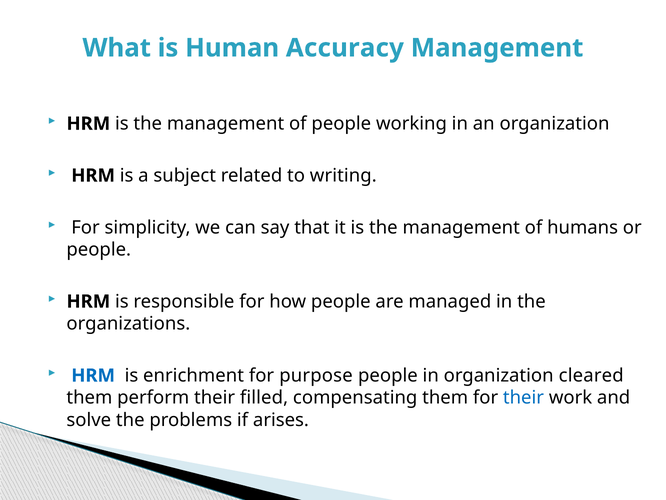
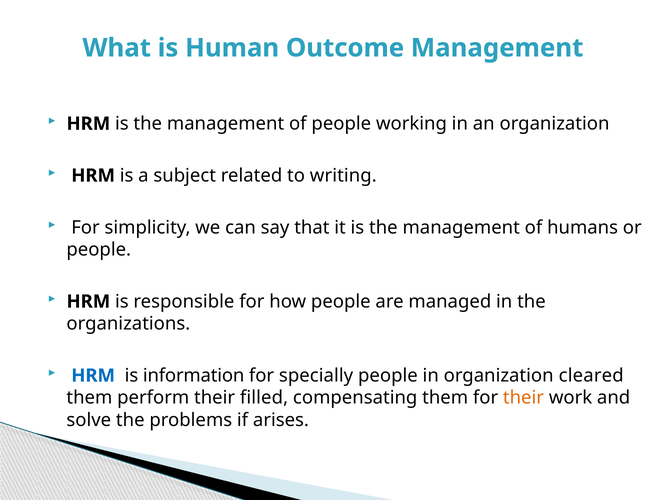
Accuracy: Accuracy -> Outcome (345, 48)
enrichment: enrichment -> information (194, 375)
purpose: purpose -> specially (316, 375)
their colour: blue -> orange (523, 397)
